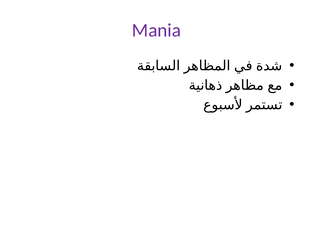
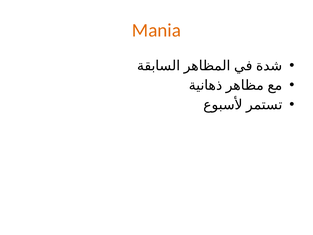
Mania colour: purple -> orange (156, 30)
